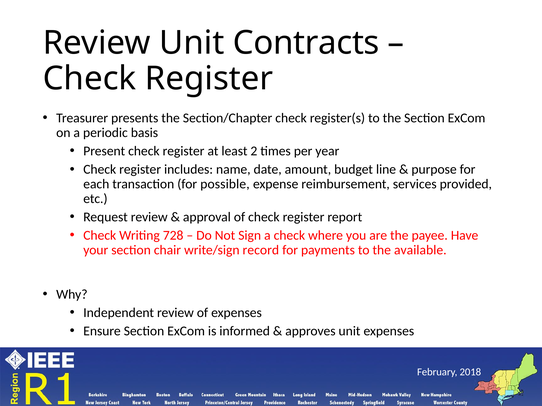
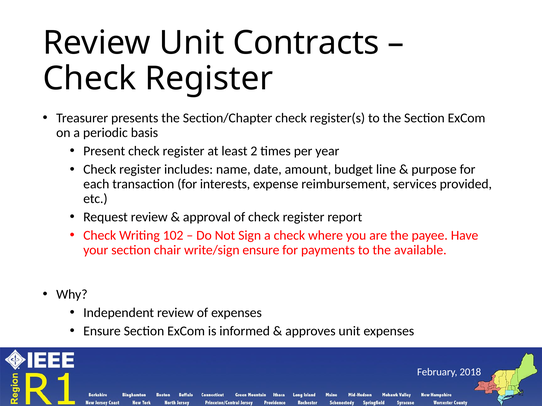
possible: possible -> interests (225, 184)
728: 728 -> 102 (173, 236)
write/sign record: record -> ensure (261, 250)
